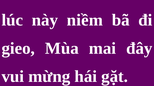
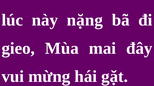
niềm: niềm -> nặng (85, 20)
